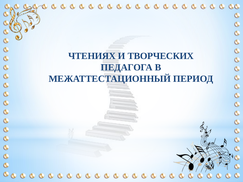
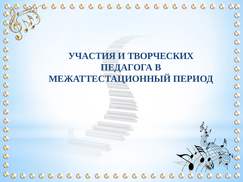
ЧТЕНИЯХ: ЧТЕНИЯХ -> УЧАСТИЯ (92, 56)
